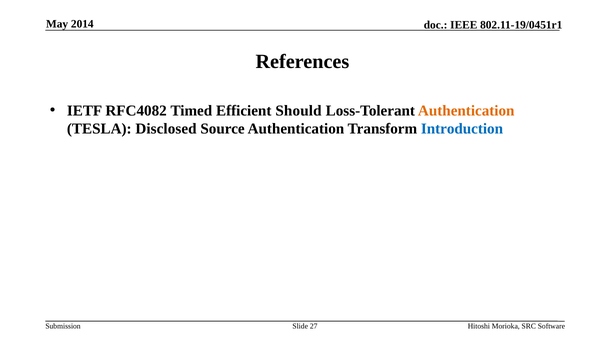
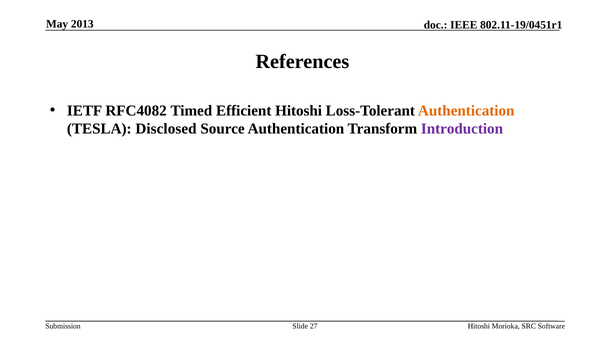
2014: 2014 -> 2013 (82, 24)
Efficient Should: Should -> Hitoshi (299, 111)
Introduction colour: blue -> purple (462, 129)
